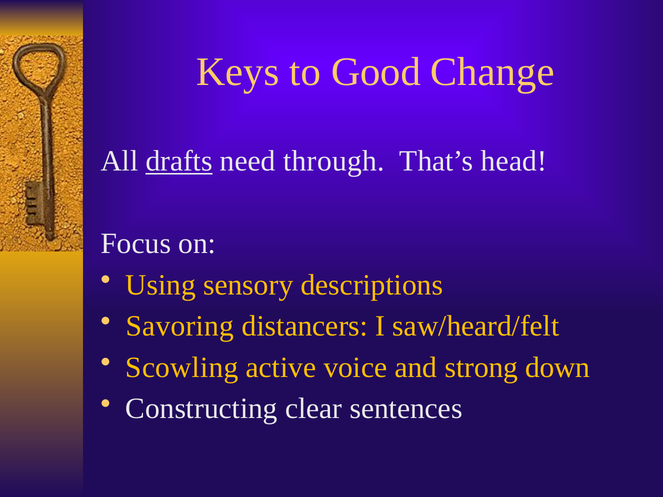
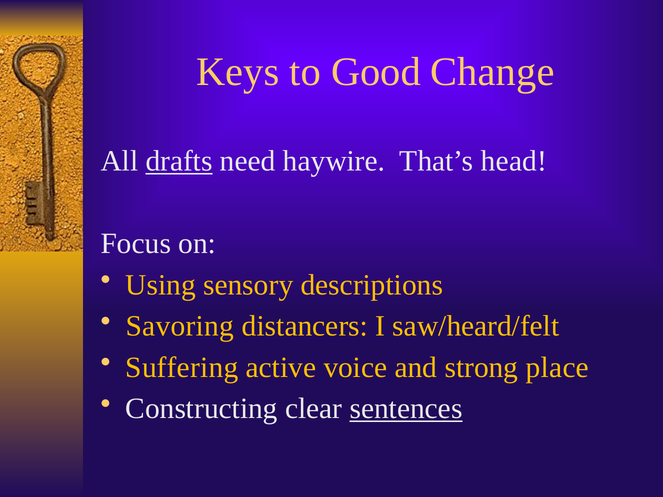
through: through -> haywire (334, 161)
Scowling: Scowling -> Suffering (182, 368)
down: down -> place (557, 368)
sentences underline: none -> present (406, 409)
